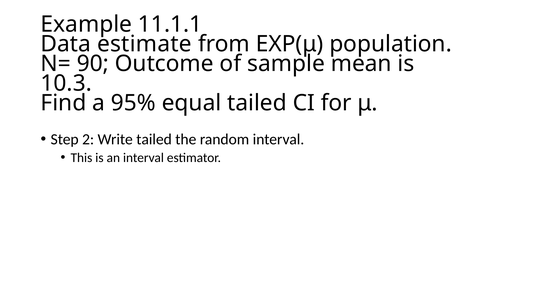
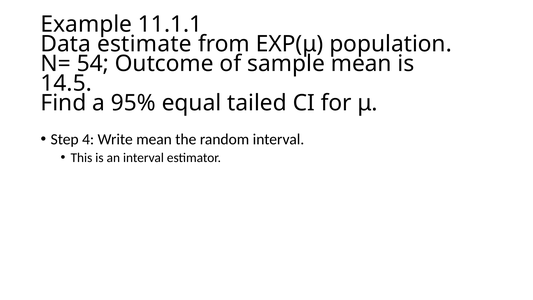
90: 90 -> 54 (93, 64)
10.3: 10.3 -> 14.5 (66, 83)
2: 2 -> 4 (88, 139)
Write tailed: tailed -> mean (154, 139)
